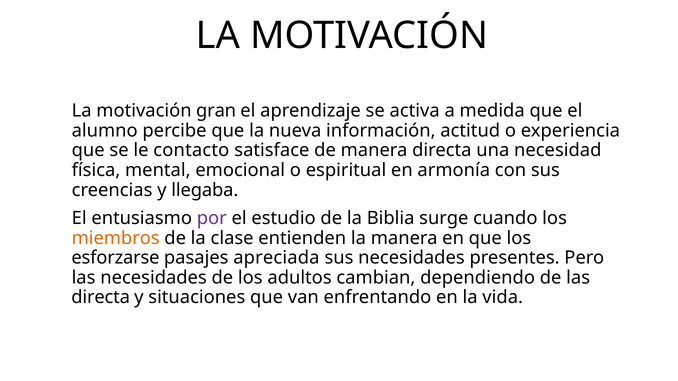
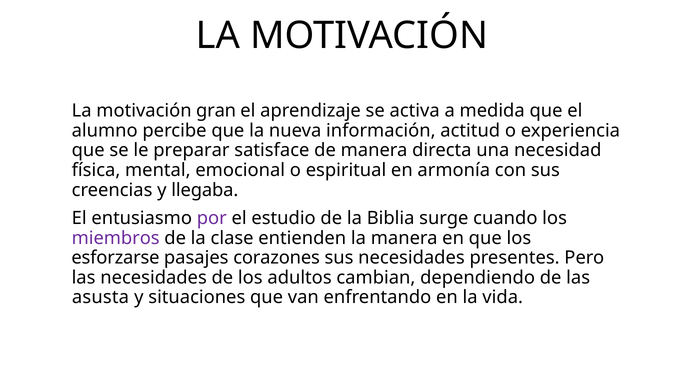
contacto: contacto -> preparar (191, 151)
miembros colour: orange -> purple (116, 238)
apreciada: apreciada -> corazones (277, 258)
directa: directa -> asusta (100, 298)
